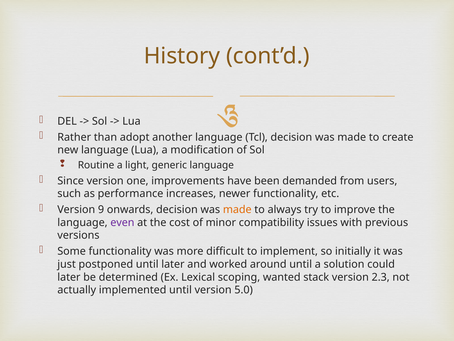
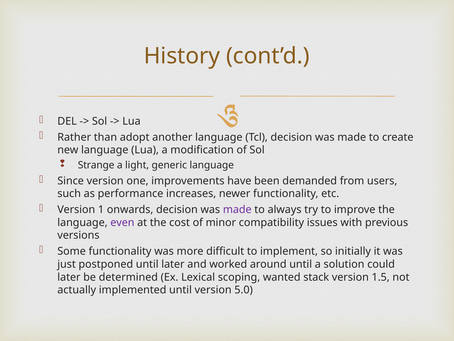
Routine: Routine -> Strange (96, 165)
9: 9 -> 1 (101, 209)
made colour: orange -> purple (237, 209)
2.3: 2.3 -> 1.5 (381, 277)
